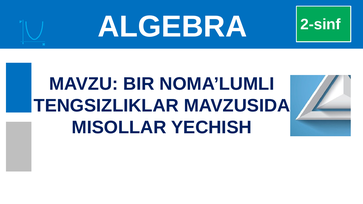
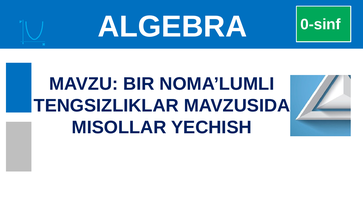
2-sinf: 2-sinf -> 0-sinf (321, 24)
